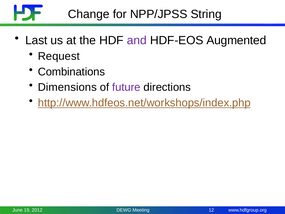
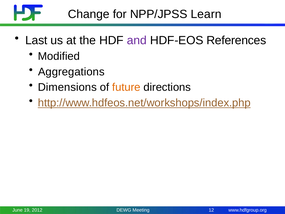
String: String -> Learn (206, 14)
Augmented: Augmented -> References (236, 40)
Request: Request -> Modified (59, 56)
Combinations: Combinations -> Aggregations (71, 72)
future colour: purple -> orange (126, 87)
